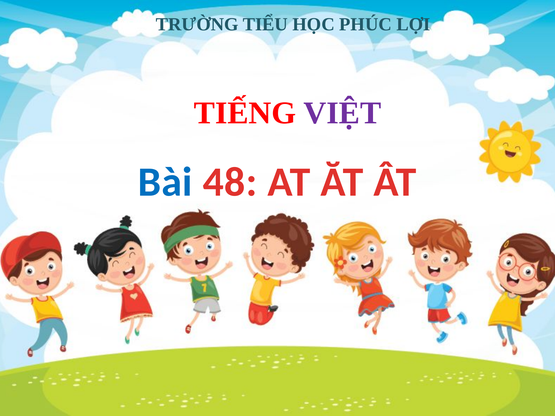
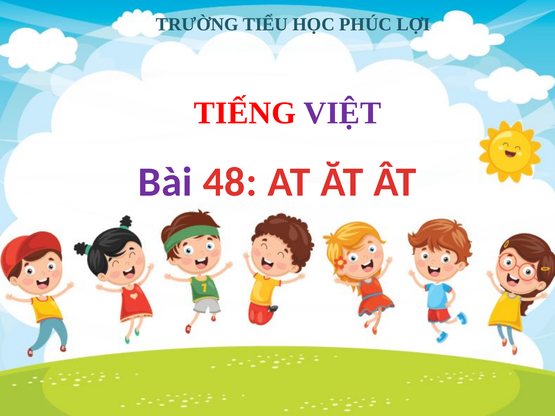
Bài colour: blue -> purple (165, 182)
